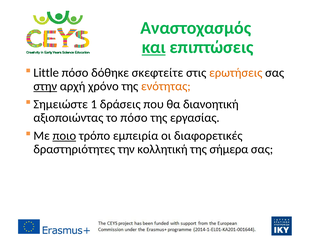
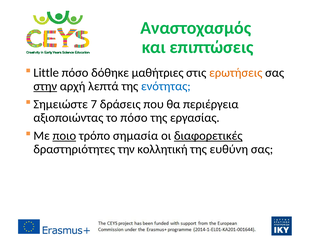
και underline: present -> none (154, 47)
σκεφτείτε: σκεφτείτε -> μαθήτριες (158, 73)
χρόνο: χρόνο -> λεπτά (103, 86)
ενότητας colour: orange -> blue (166, 86)
1: 1 -> 7 (94, 104)
διανοητική: διανοητική -> περιέργεια (211, 104)
εμπειρία: εμπειρία -> σημασία (136, 136)
διαφορετικές underline: none -> present (208, 136)
σήμερα: σήμερα -> ευθύνη (229, 149)
